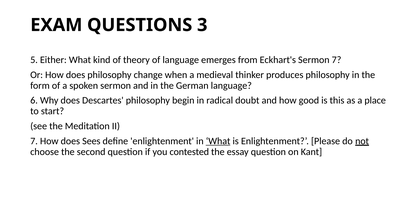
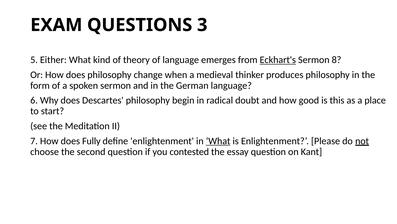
Eckhart's underline: none -> present (278, 60)
Sermon 7: 7 -> 8 (337, 60)
Sees: Sees -> Fully (91, 141)
